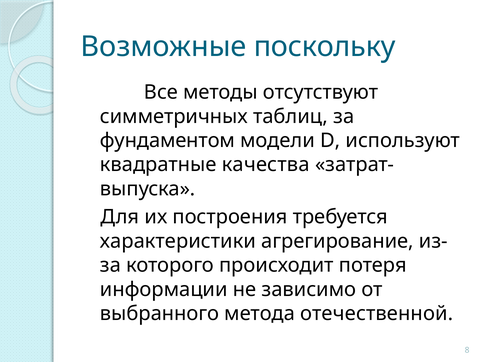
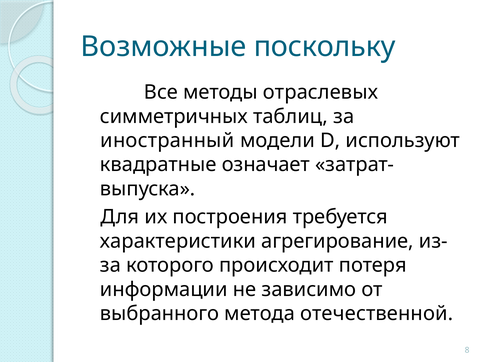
отсутствуют: отсутствуют -> отраслевых (320, 92)
фундаментом: фундаментом -> иностранный (167, 141)
качества: качества -> означает (266, 165)
